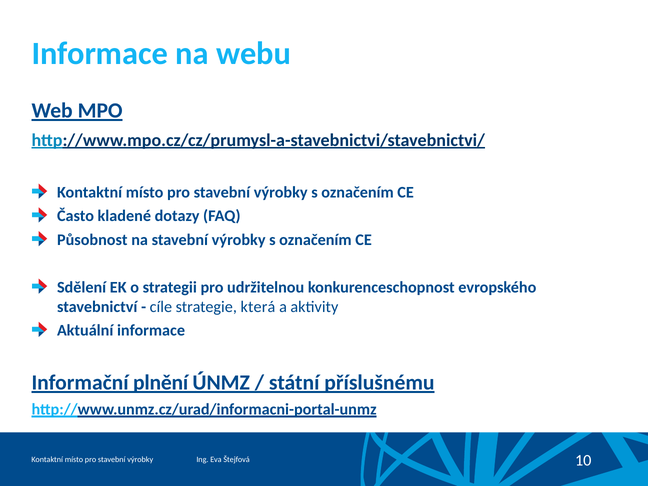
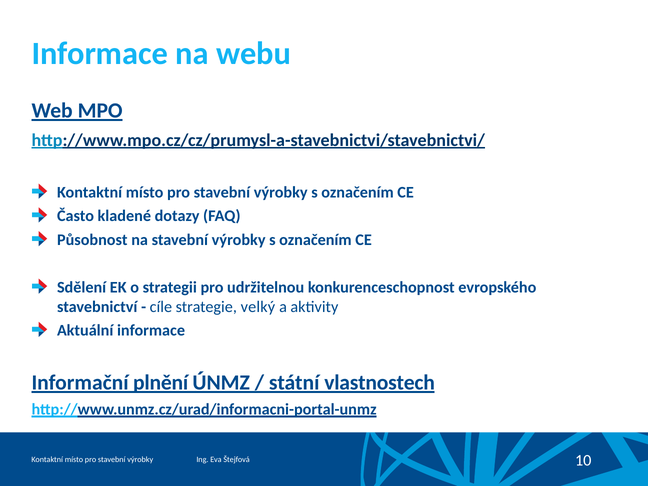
která: která -> velký (258, 307)
příslušnému: příslušnému -> vlastnostech (380, 383)
